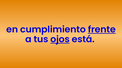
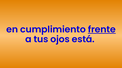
ojos underline: present -> none (60, 40)
